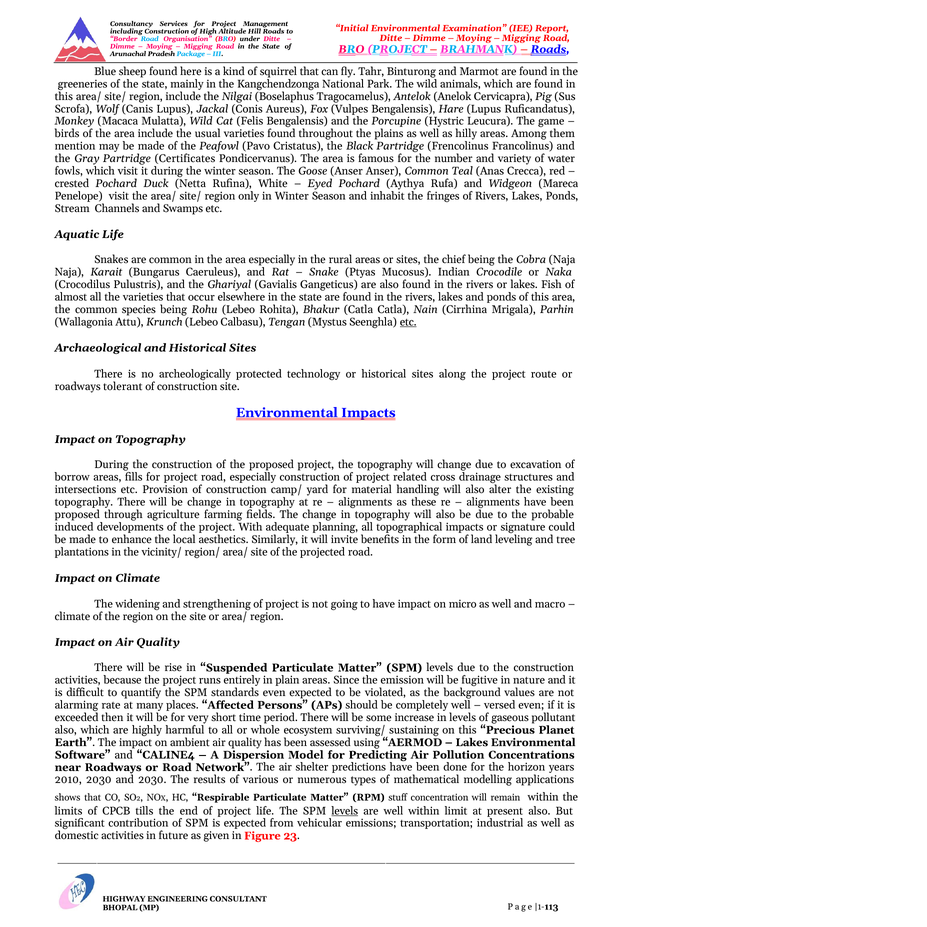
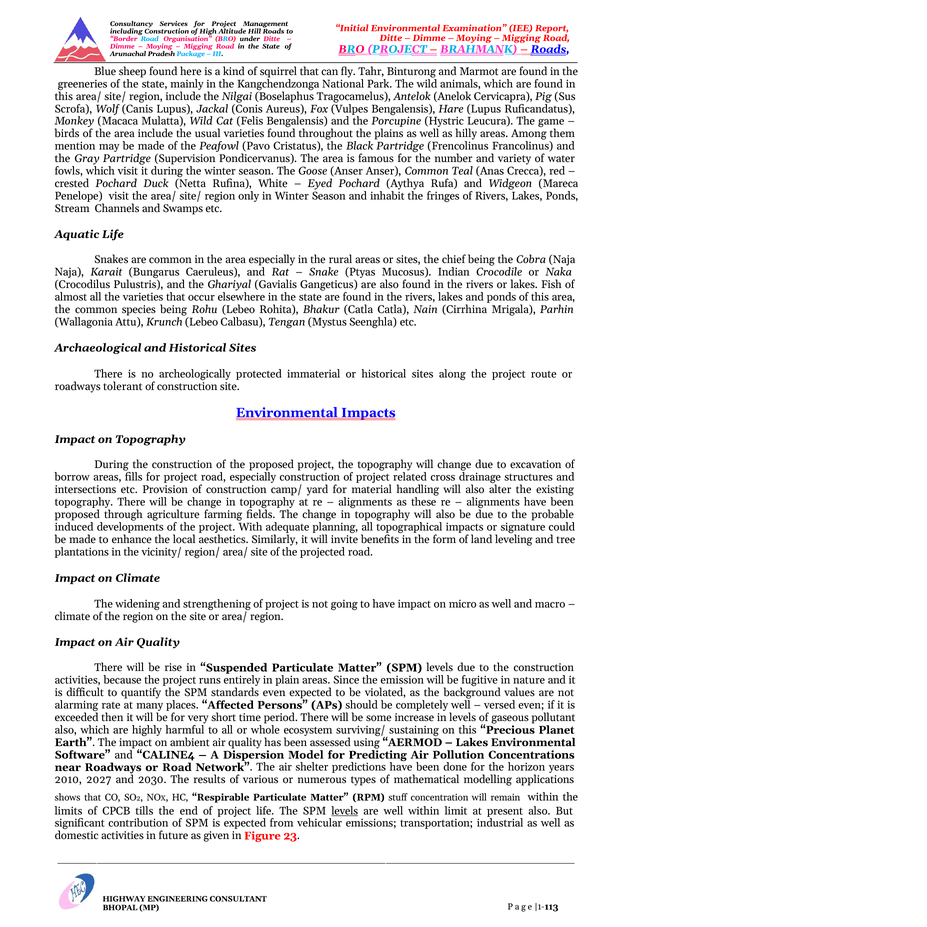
Certificates: Certificates -> Supervision (185, 159)
etc underline: present -> none (408, 322)
technology: technology -> immaterial (314, 374)
2010 2030: 2030 -> 2027 (99, 780)
